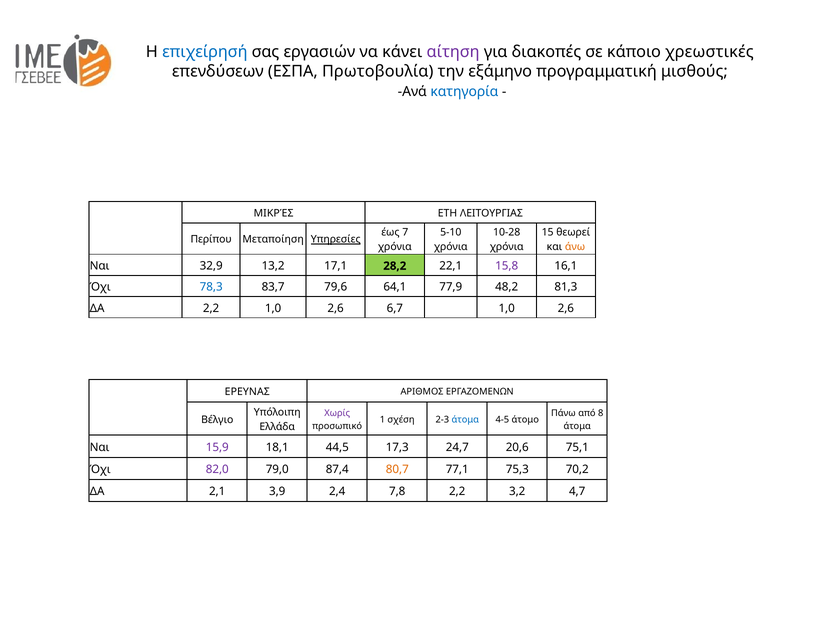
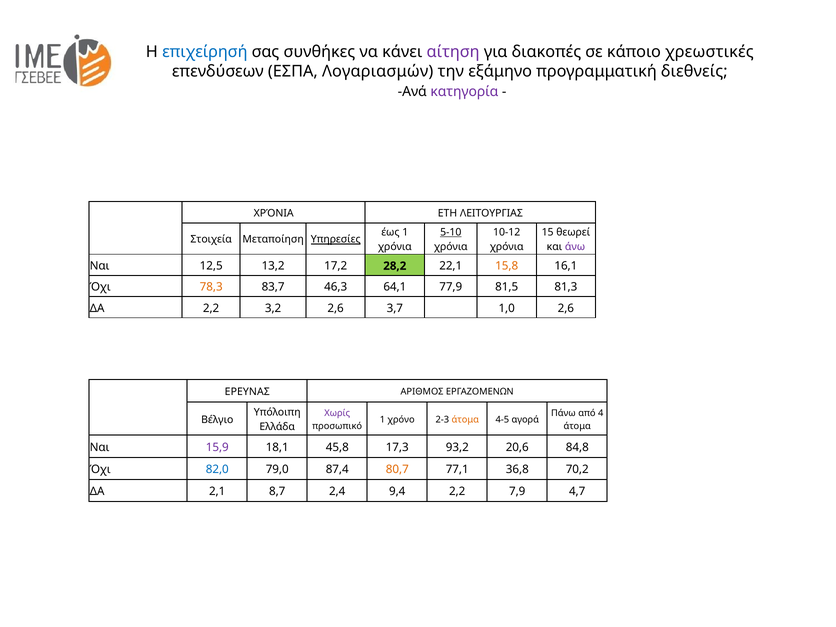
εργασιών: εργασιών -> συνθήκες (319, 52)
Πρωτοβουλία: Πρωτοβουλία -> Λογαριασμών (378, 72)
μισθούς: μισθούς -> διεθνείς (694, 72)
κατηγορία colour: blue -> purple (464, 92)
ΜΙΚΡΈΣ: ΜΙΚΡΈΣ -> ΧΡΌΝΙΑ (274, 213)
έως 7: 7 -> 1 (405, 232)
5-10 underline: none -> present (451, 232)
10-28: 10-28 -> 10-12 (507, 232)
Περίπου: Περίπου -> Στοιχεία (211, 239)
άνω colour: orange -> purple (575, 247)
32,9: 32,9 -> 12,5 (211, 266)
17,1: 17,1 -> 17,2 (336, 266)
15,8 colour: purple -> orange (507, 266)
78,3 colour: blue -> orange (211, 287)
79,6: 79,6 -> 46,3 (336, 287)
48,2: 48,2 -> 81,5 (507, 287)
2,2 1,0: 1,0 -> 3,2 (273, 308)
6,7: 6,7 -> 3,7 (395, 308)
8: 8 -> 4 (601, 413)
σχέση: σχέση -> χρόνο (401, 420)
άτομα colour: blue -> orange (465, 420)
άτομο: άτομο -> αγορά (525, 420)
44,5: 44,5 -> 45,8 (337, 447)
24,7: 24,7 -> 93,2 (457, 447)
75,1: 75,1 -> 84,8 (577, 447)
82,0 colour: purple -> blue (217, 469)
75,3: 75,3 -> 36,8 (517, 469)
3,9: 3,9 -> 8,7 (277, 492)
7,8: 7,8 -> 9,4 (397, 492)
3,2: 3,2 -> 7,9 (517, 492)
